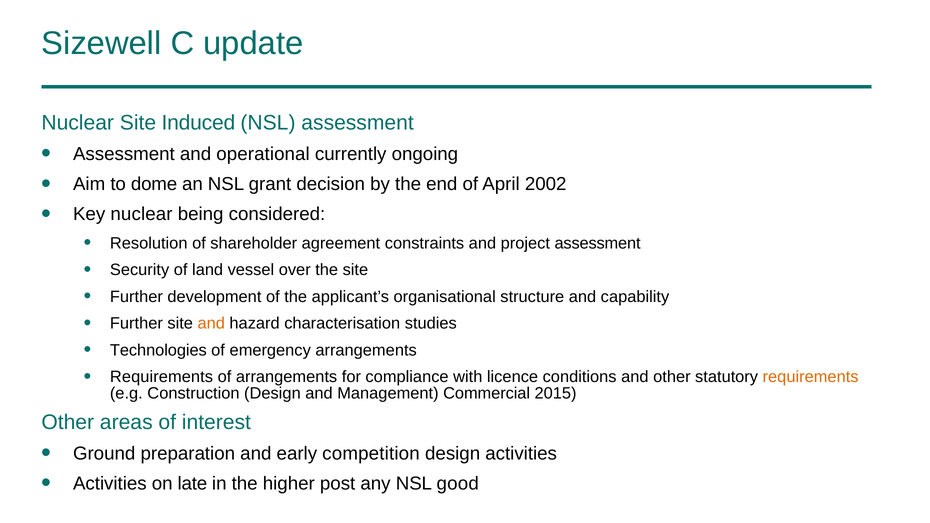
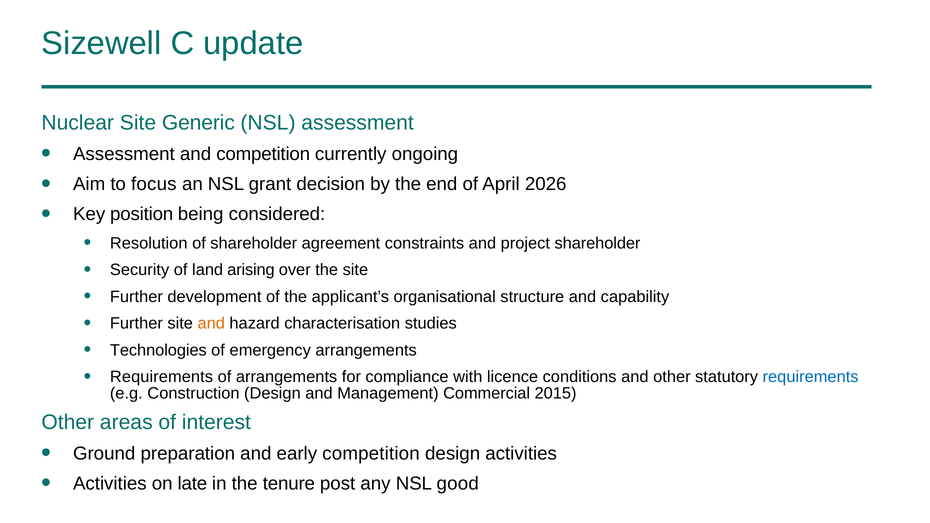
Induced: Induced -> Generic (198, 123)
and operational: operational -> competition (263, 154)
dome: dome -> focus (154, 184)
2002: 2002 -> 2026 (546, 184)
Key nuclear: nuclear -> position (142, 214)
project assessment: assessment -> shareholder (598, 243)
vessel: vessel -> arising (251, 270)
requirements colour: orange -> blue (811, 377)
higher: higher -> tenure (289, 484)
